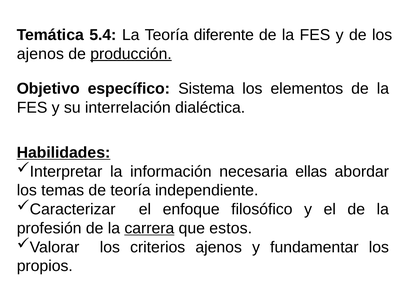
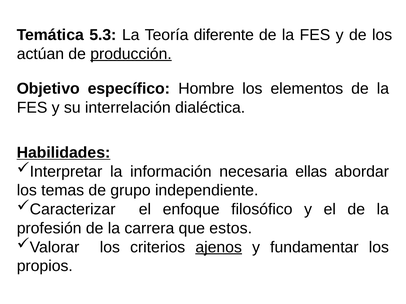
5.4: 5.4 -> 5.3 (103, 35)
ajenos: ajenos -> actúan (40, 54)
Sistema: Sistema -> Hombre (206, 89)
de teoría: teoría -> grupo (131, 191)
carrera underline: present -> none (149, 229)
ajenos underline: none -> present (219, 248)
